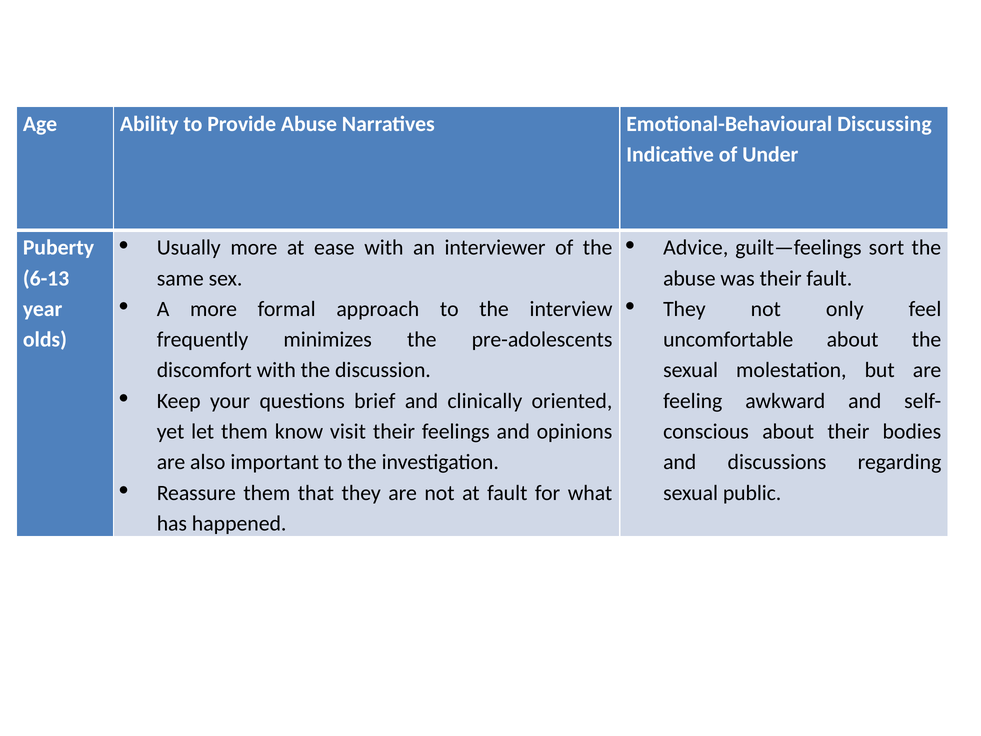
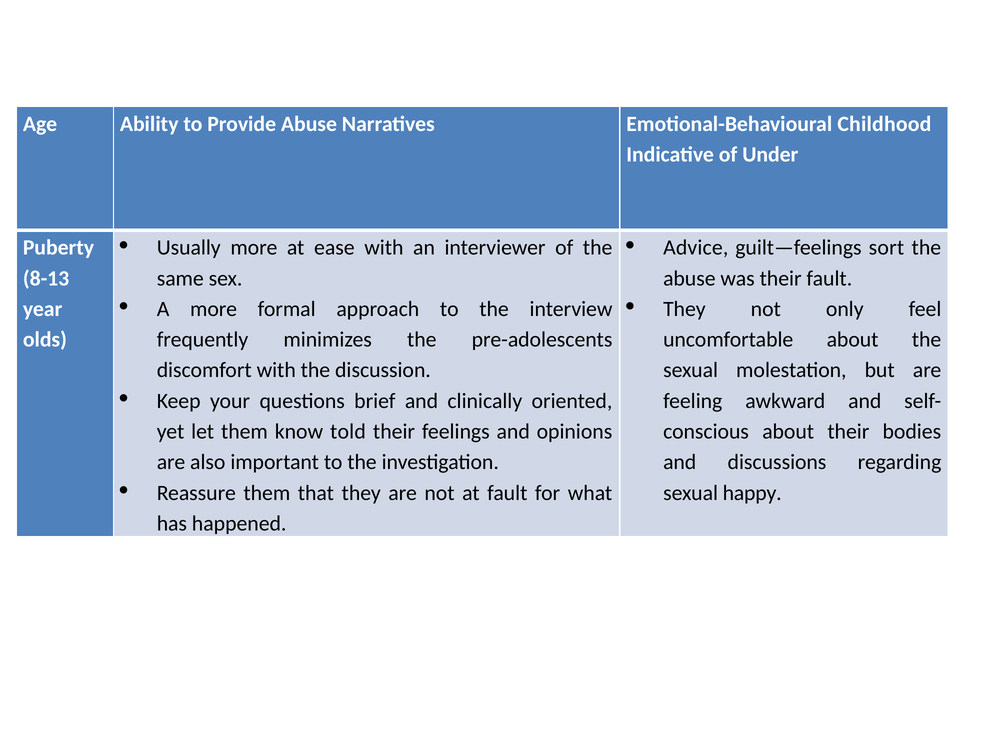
Discussing: Discussing -> Childhood (884, 124)
6-13: 6-13 -> 8-13 (46, 278)
visit: visit -> told (348, 431)
public: public -> happy (752, 493)
